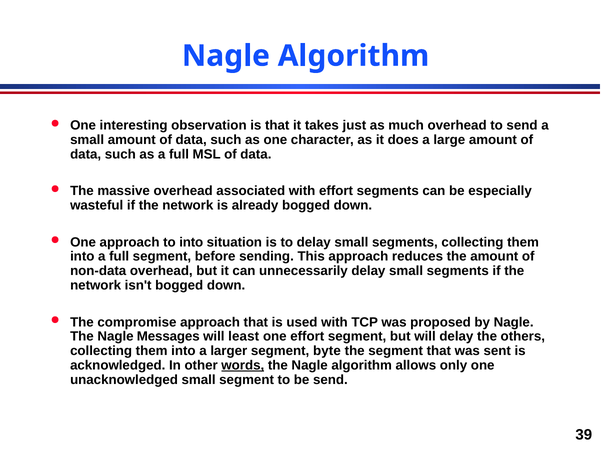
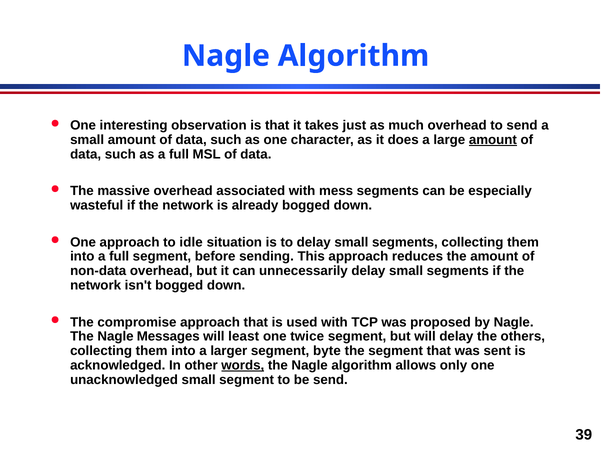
amount underline: none -> present (493, 140)
with effort: effort -> mess (336, 191)
to into: into -> idle (191, 242)
one effort: effort -> twice (307, 336)
